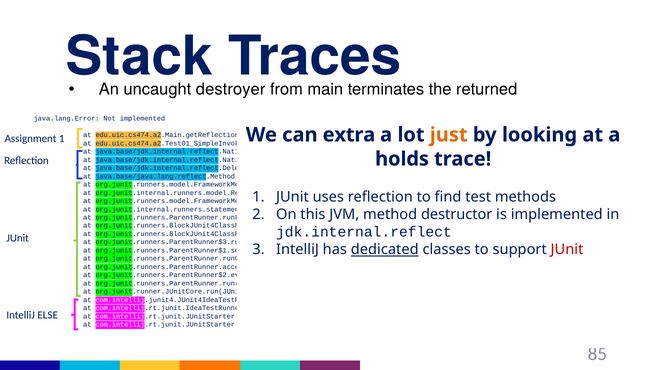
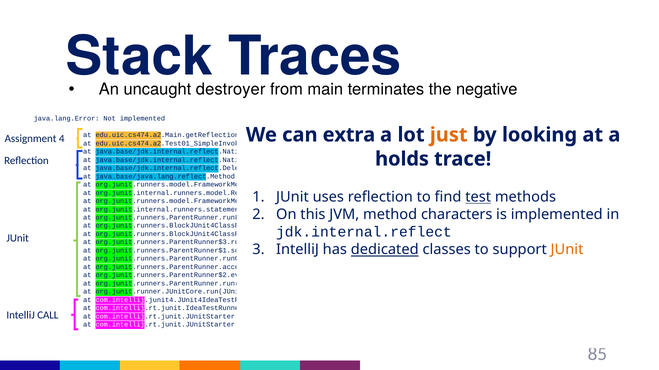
returned: returned -> negative (487, 90)
Assignment 1: 1 -> 4 (62, 139)
test underline: none -> present (478, 197)
destructor: destructor -> characters (457, 215)
JUnit colour: red -> orange (567, 250)
ELSE: ELSE -> CALL (48, 316)
